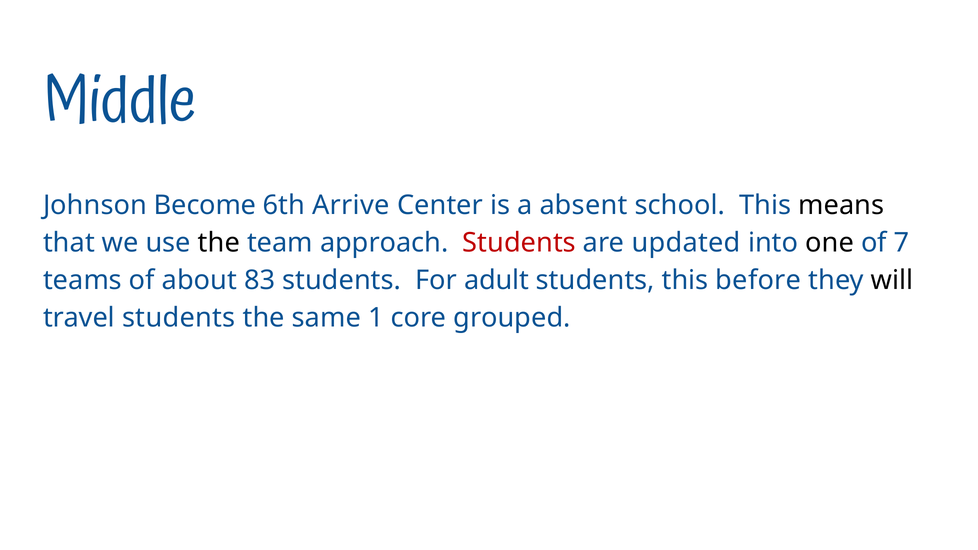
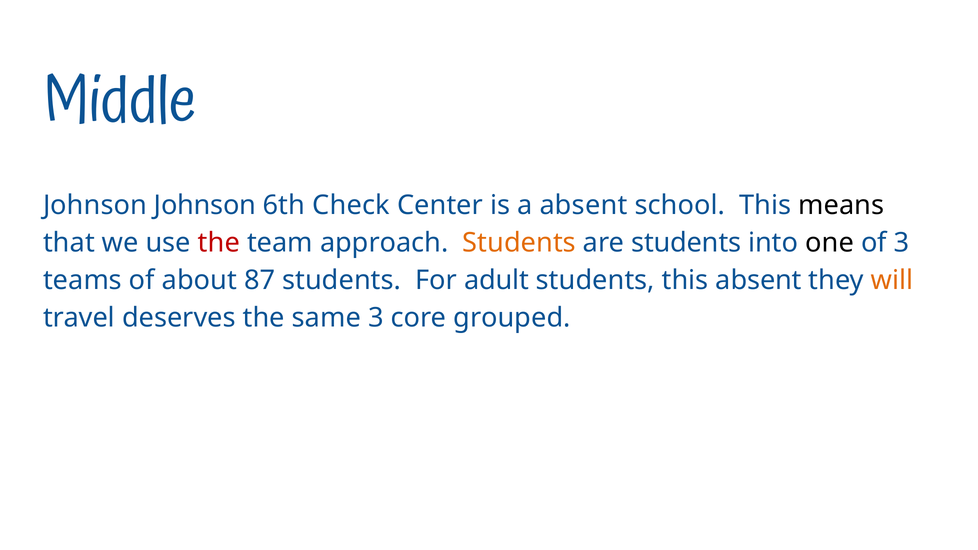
Johnson Become: Become -> Johnson (205, 205)
Arrive: Arrive -> Check (351, 205)
the colour: black -> red (219, 243)
Students colour: red -> orange (519, 243)
are updated: updated -> students (686, 243)
of 7: 7 -> 3 (902, 243)
83: 83 -> 87 (260, 280)
this before: before -> absent (759, 280)
will colour: black -> orange (892, 280)
travel students: students -> deserves (179, 318)
same 1: 1 -> 3 (376, 318)
